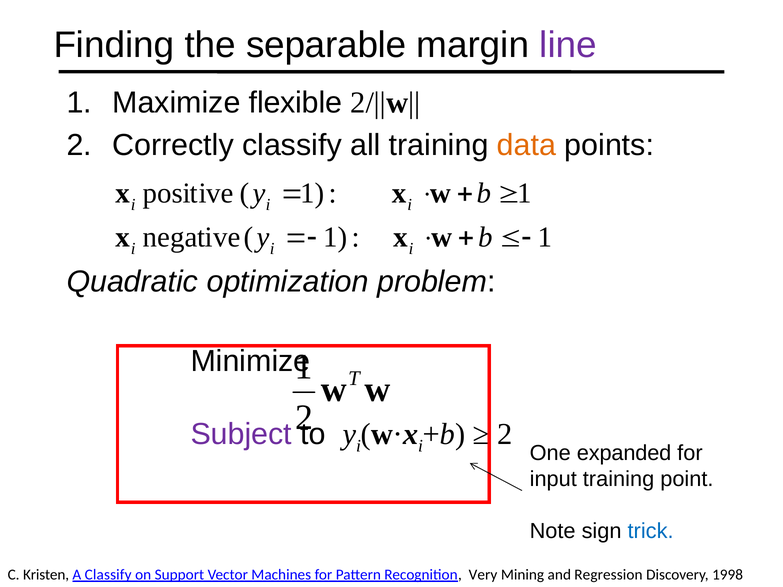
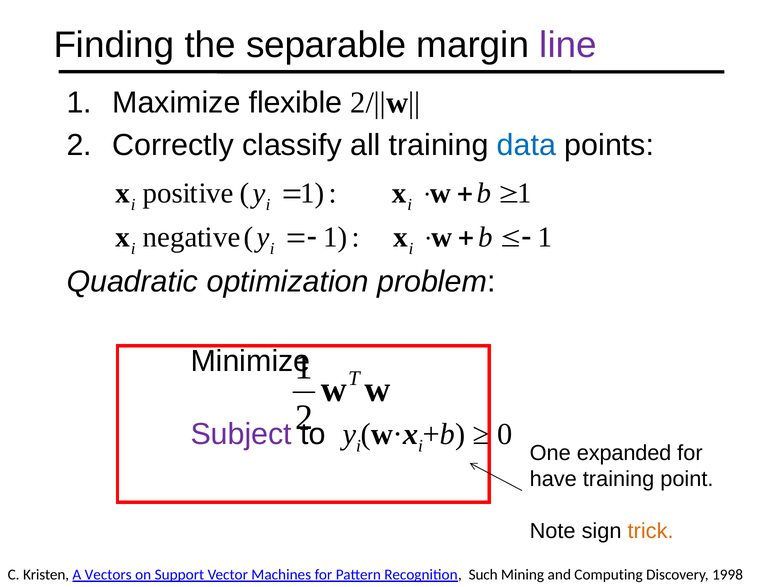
data colour: orange -> blue (527, 145)
2: 2 -> 0 (505, 434)
input: input -> have (553, 479)
trick colour: blue -> orange (651, 531)
A Classify: Classify -> Vectors (108, 575)
Very: Very -> Such (483, 575)
Regression: Regression -> Computing (609, 575)
